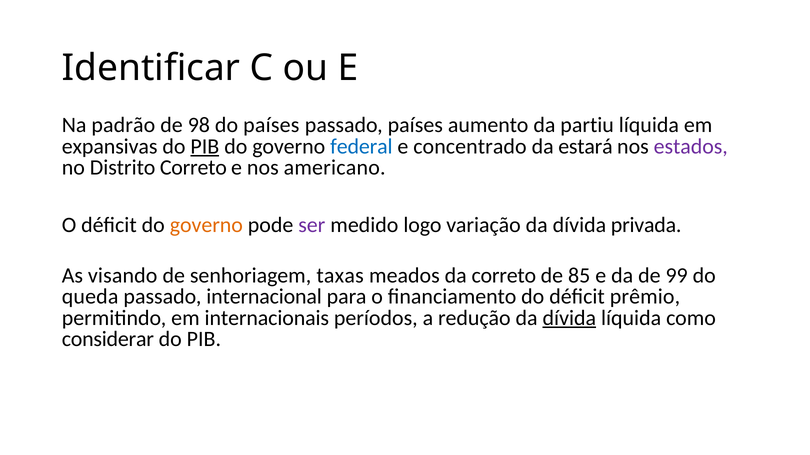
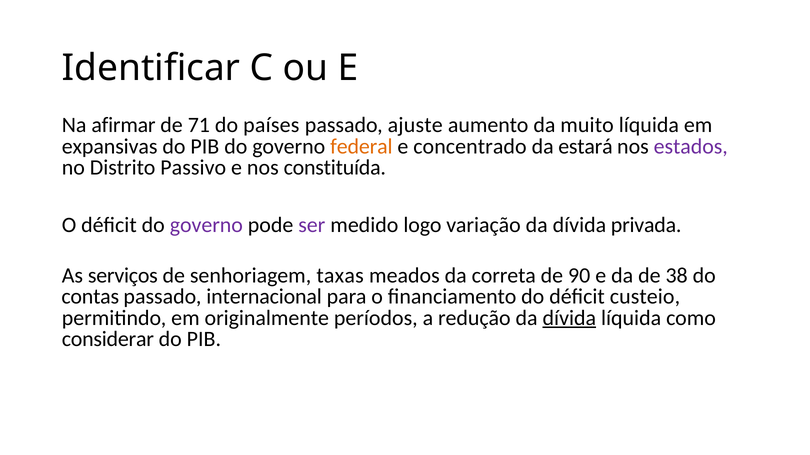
padrão: padrão -> afirmar (123, 125)
98: 98 -> 71 (199, 125)
passado países: países -> ajuste (415, 125)
partiu: partiu -> muito (587, 125)
PIB underline: present -> none (205, 146)
federal colour: blue -> orange (361, 146)
Distrito Correto: Correto -> Passivo (193, 168)
americano: americano -> constituída (335, 168)
governo colour: orange -> purple (206, 226)
visando: visando -> serviços (123, 276)
da correto: correto -> correta (504, 276)
85: 85 -> 90 (579, 276)
99: 99 -> 38 (677, 276)
queda: queda -> contas (90, 297)
prêmio: prêmio -> custeio (645, 297)
internacionais: internacionais -> originalmente (267, 318)
